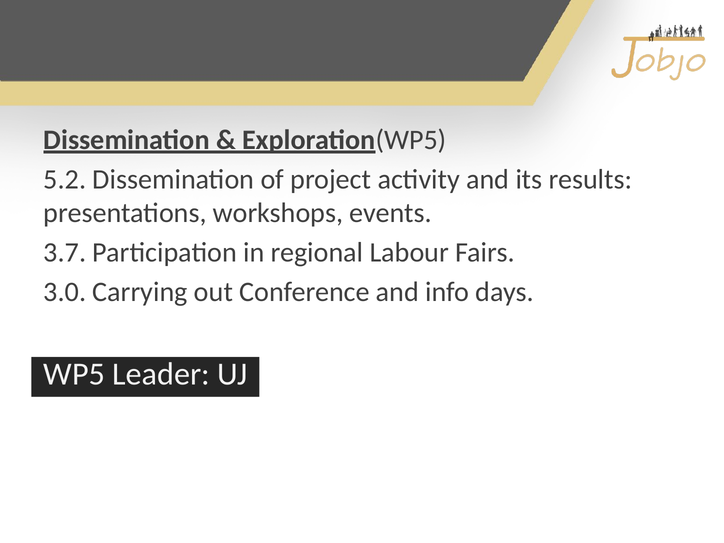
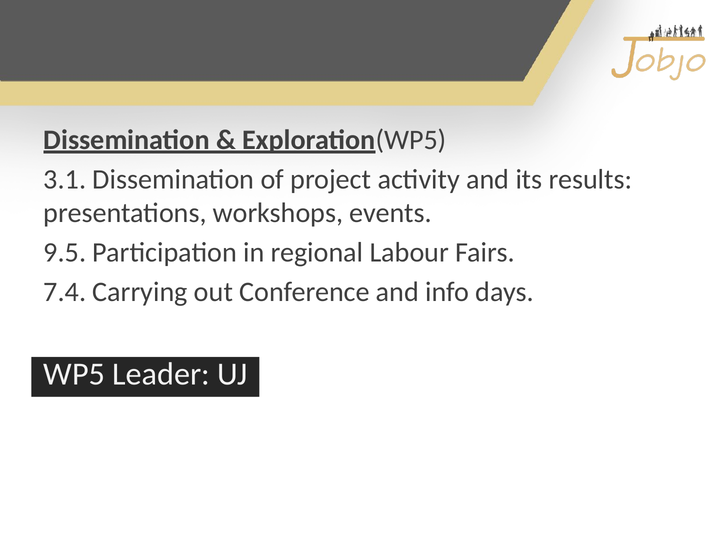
5.2: 5.2 -> 3.1 (65, 179)
3.7: 3.7 -> 9.5 (65, 252)
3.0: 3.0 -> 7.4 (65, 292)
